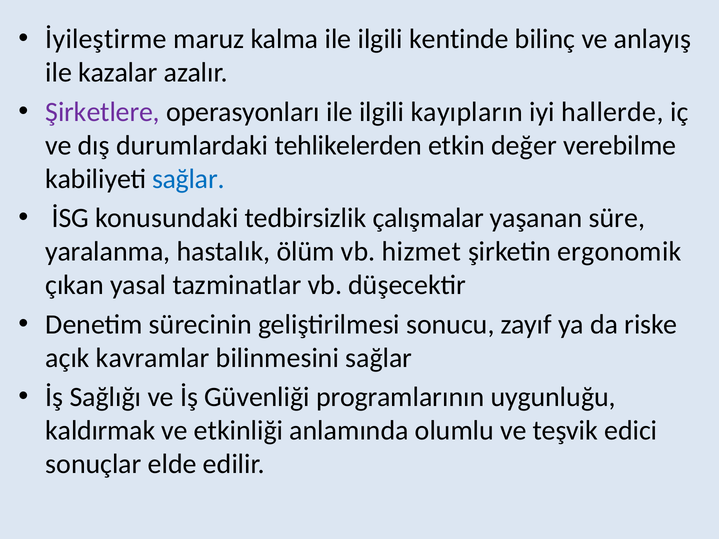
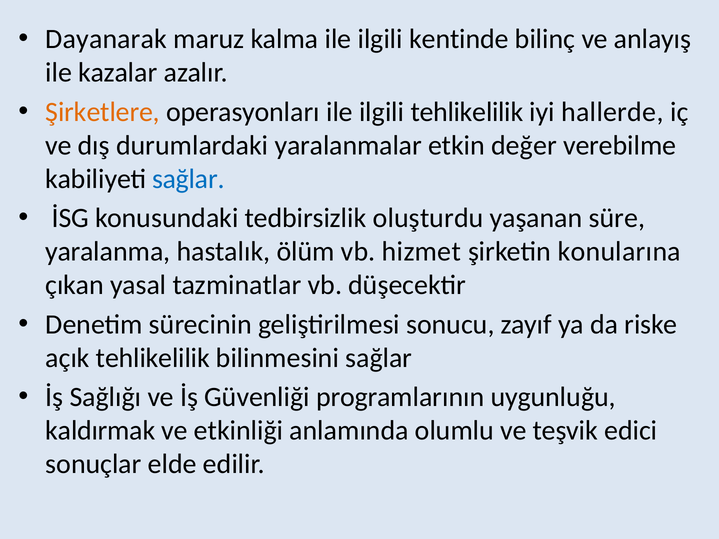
İyileştirme: İyileştirme -> Dayanarak (106, 39)
Şirketlere colour: purple -> orange (103, 112)
ilgili kayıpların: kayıpların -> tehlikelilik (467, 112)
tehlikelerden: tehlikelerden -> yaralanmalar (348, 145)
çalışmalar: çalışmalar -> oluşturdu (428, 218)
ergonomik: ergonomik -> konularına (619, 252)
açık kavramlar: kavramlar -> tehlikelilik (153, 358)
